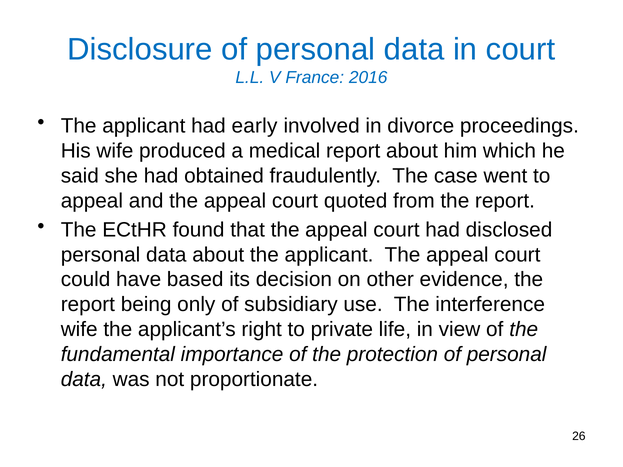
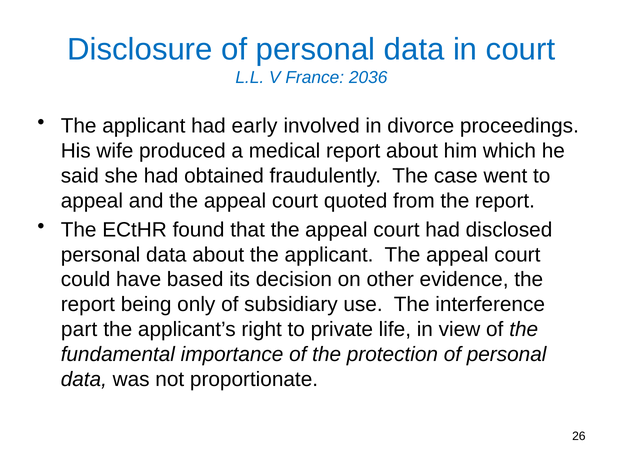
2016: 2016 -> 2036 (368, 78)
wife: wife -> part (79, 330)
